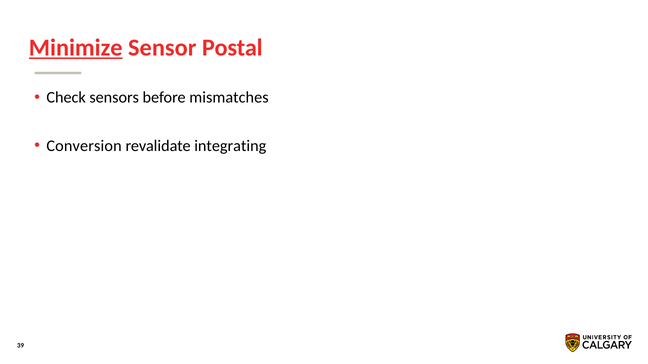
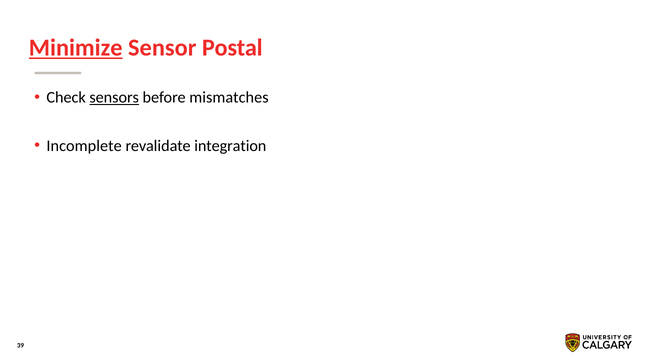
sensors underline: none -> present (114, 97)
Conversion: Conversion -> Incomplete (84, 146)
integrating: integrating -> integration (230, 146)
